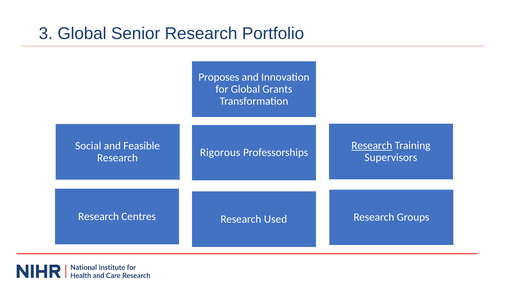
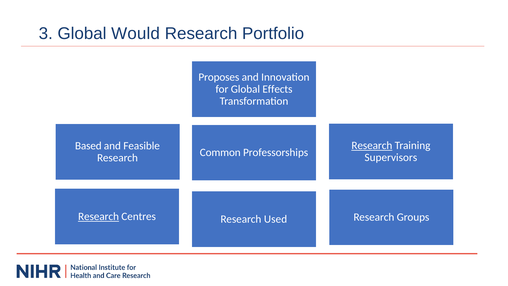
Senior: Senior -> Would (136, 33)
Grants: Grants -> Effects (277, 89)
Social: Social -> Based (88, 146)
Rigorous: Rigorous -> Common (220, 152)
Research underline: none -> present (99, 216)
